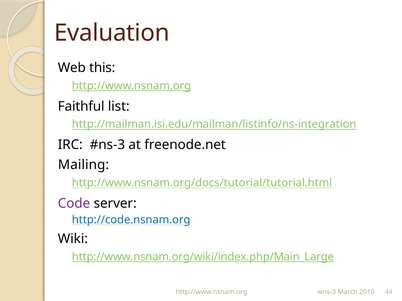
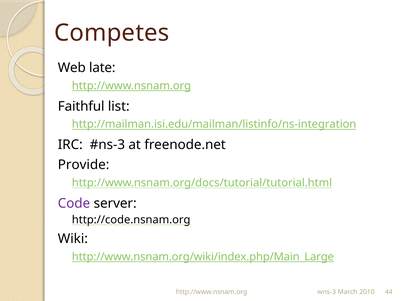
Evaluation: Evaluation -> Competes (112, 33)
this: this -> late (102, 68)
Mailing: Mailing -> Provide (84, 165)
http://code.nsnam.org colour: blue -> black (131, 220)
